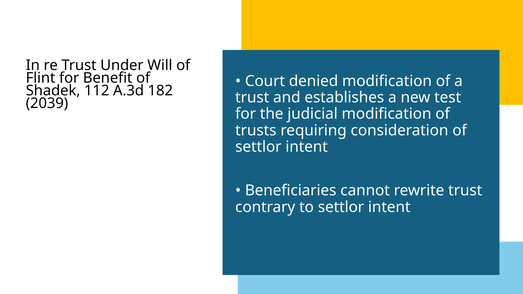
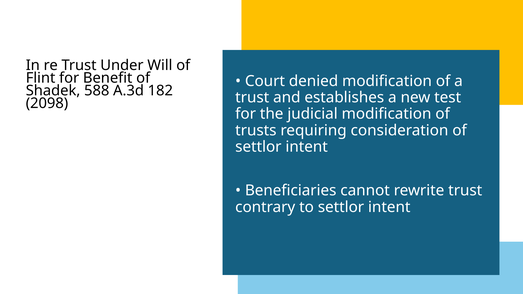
112: 112 -> 588 (97, 91)
2039: 2039 -> 2098 (47, 103)
